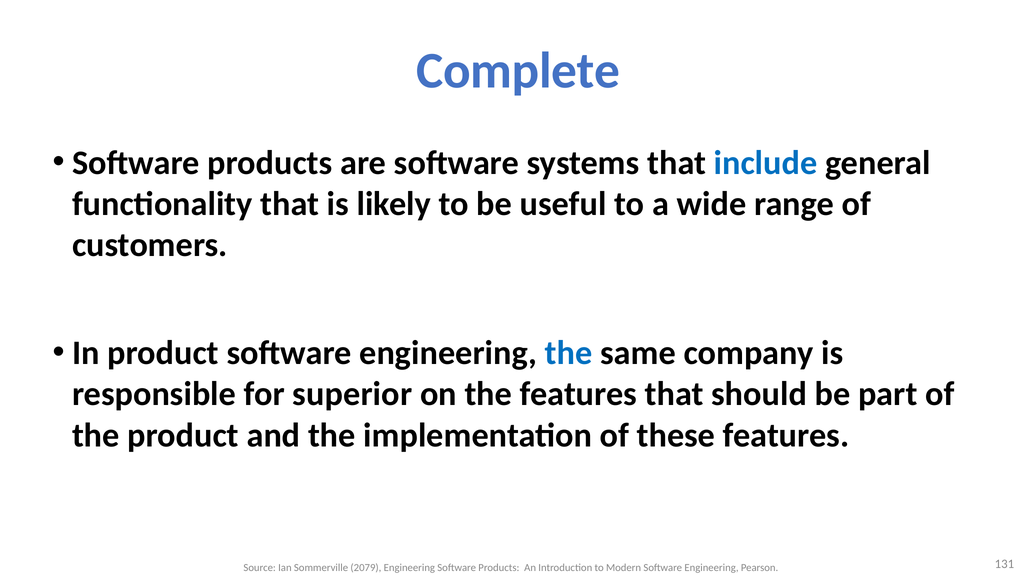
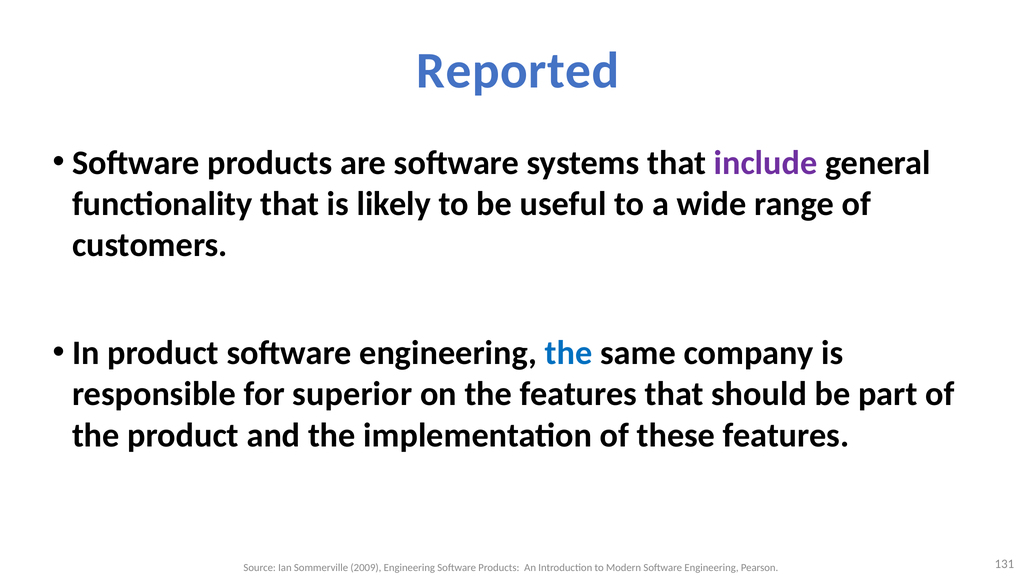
Complete: Complete -> Reported (518, 71)
include colour: blue -> purple (766, 163)
2079: 2079 -> 2009 (366, 568)
